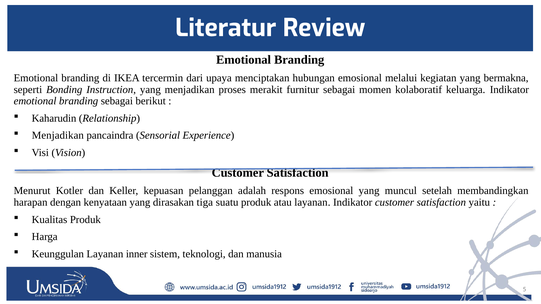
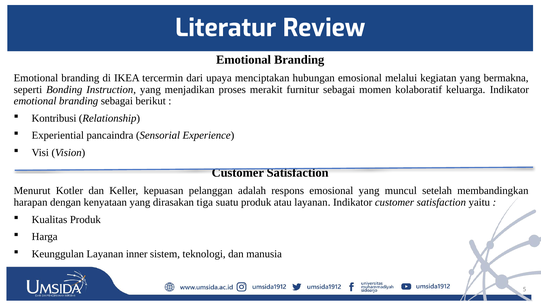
Kaharudin: Kaharudin -> Kontribusi (54, 118)
Menjadikan: Menjadikan -> Experiential (58, 135)
